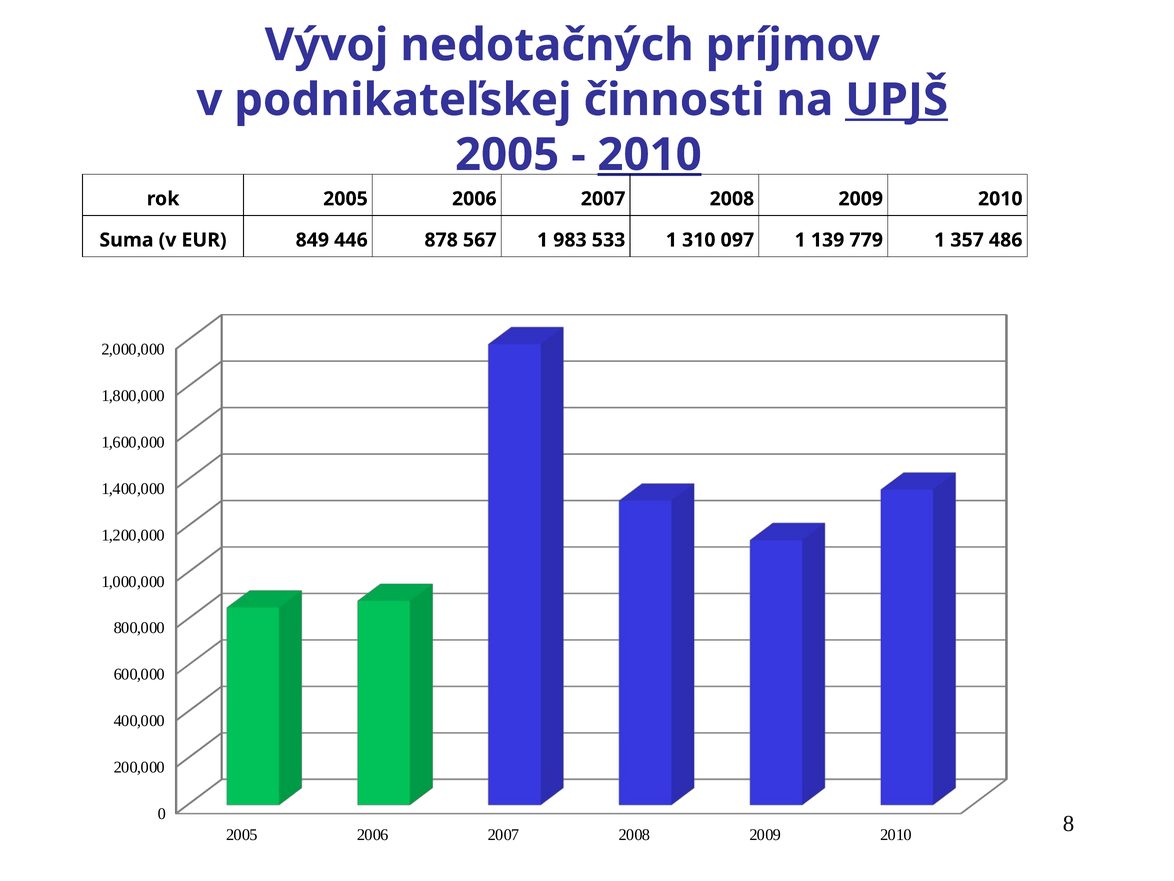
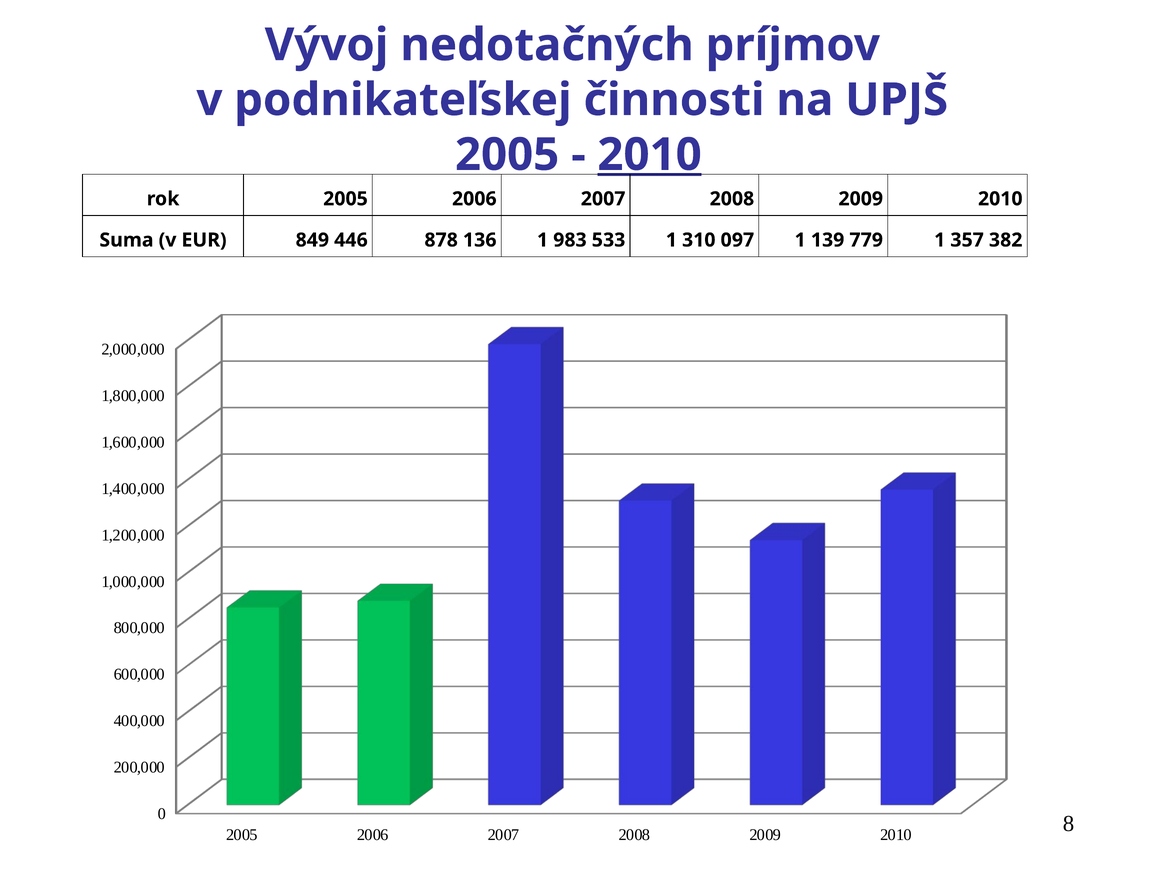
UPJŠ underline: present -> none (897, 100)
567: 567 -> 136 (480, 240)
486: 486 -> 382 (1006, 240)
